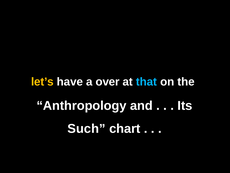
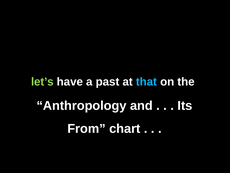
let’s colour: yellow -> light green (42, 81)
over: over -> past (108, 81)
Such: Such -> From (87, 128)
